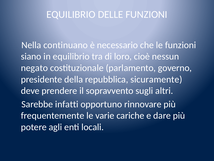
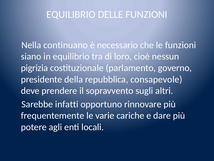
negato: negato -> pigrizia (34, 68)
sicuramente: sicuramente -> consapevole (156, 79)
